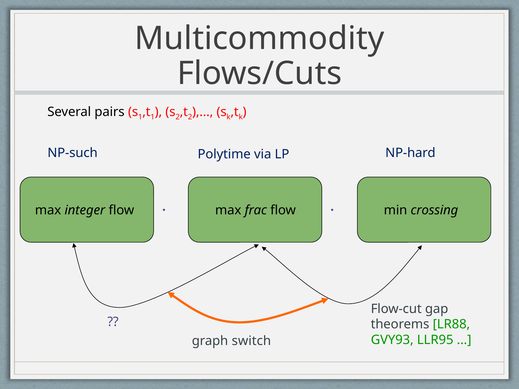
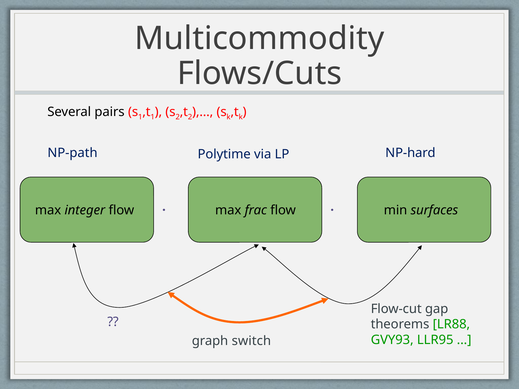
NP-such: NP-such -> NP-path (73, 153)
crossing: crossing -> surfaces (434, 210)
